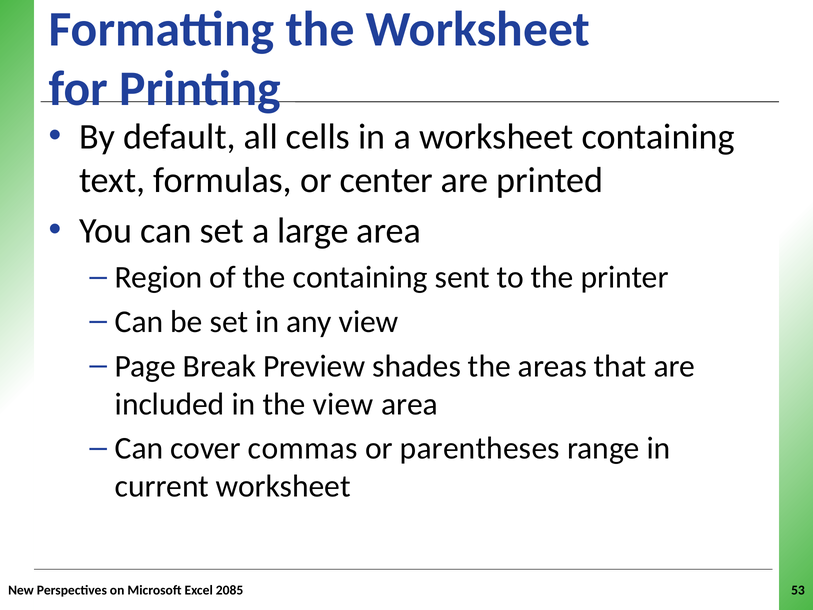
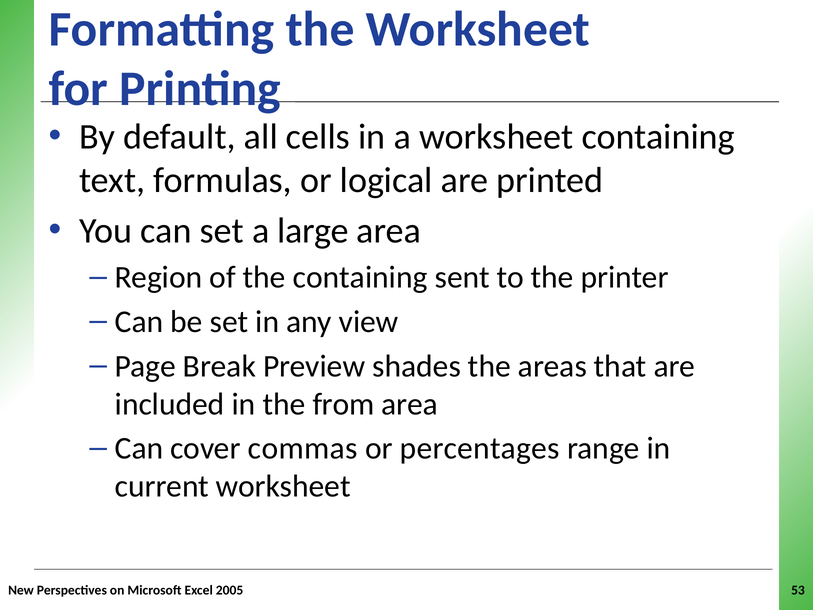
center: center -> logical (386, 180)
the view: view -> from (343, 404)
parentheses: parentheses -> percentages (480, 448)
2085: 2085 -> 2005 (230, 590)
